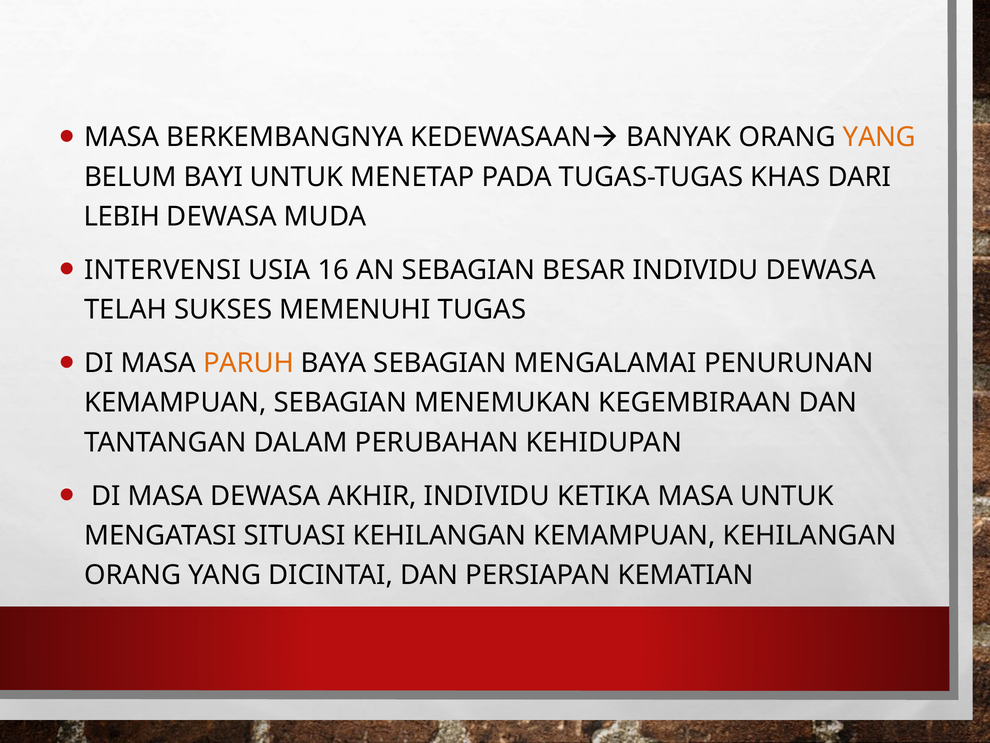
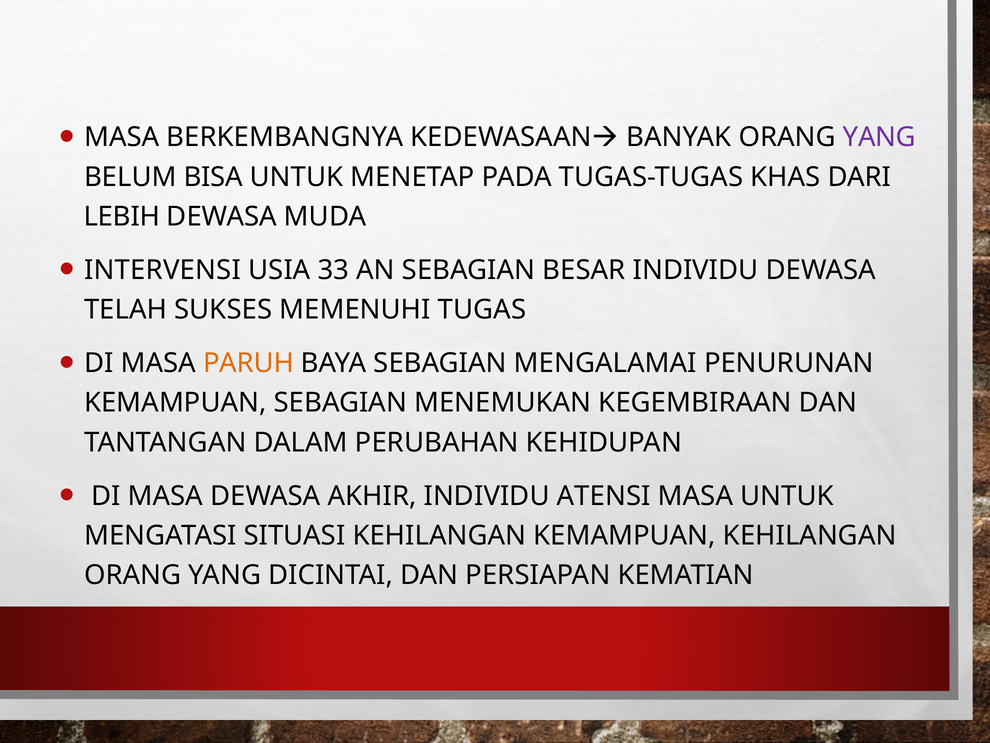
YANG colour: orange -> purple (879, 137)
BAYI: BAYI -> BISA (213, 177)
16: 16 -> 33 (333, 270)
KETIKA: KETIKA -> ATENSI (604, 496)
